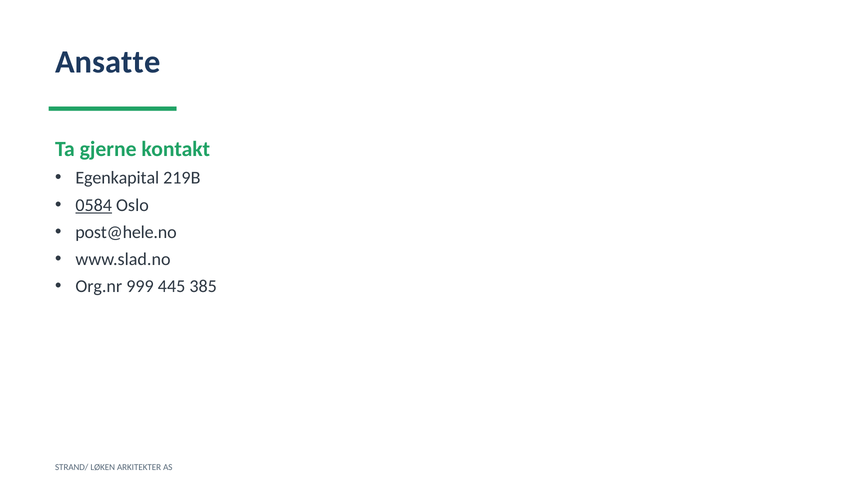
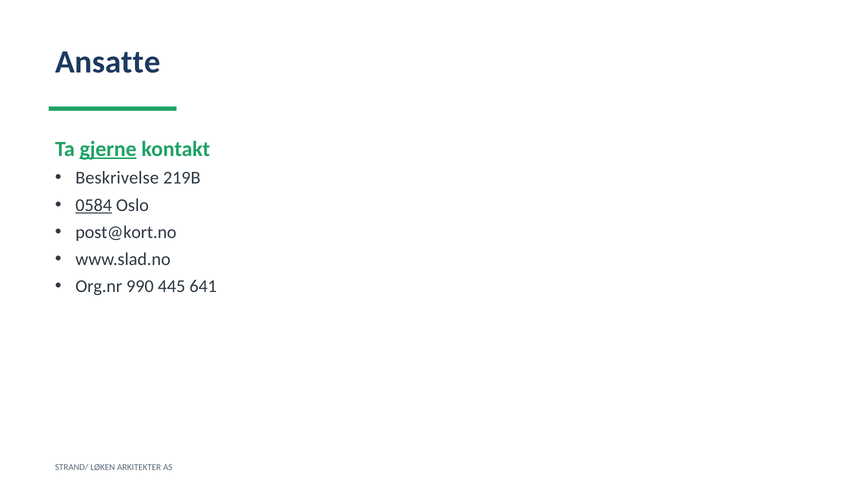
gjerne underline: none -> present (108, 149)
Egenkapital: Egenkapital -> Beskrivelse (117, 178)
post@hele.no: post@hele.no -> post@kort.no (126, 232)
999: 999 -> 990 (140, 286)
385: 385 -> 641 (203, 286)
